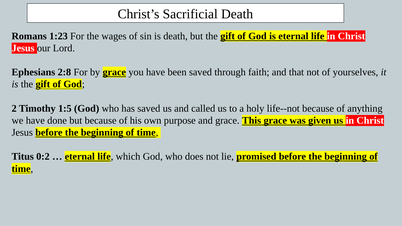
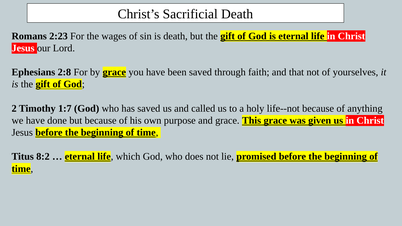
1:23: 1:23 -> 2:23 (59, 36)
1:5: 1:5 -> 1:7 (65, 108)
0:2: 0:2 -> 8:2 (43, 157)
